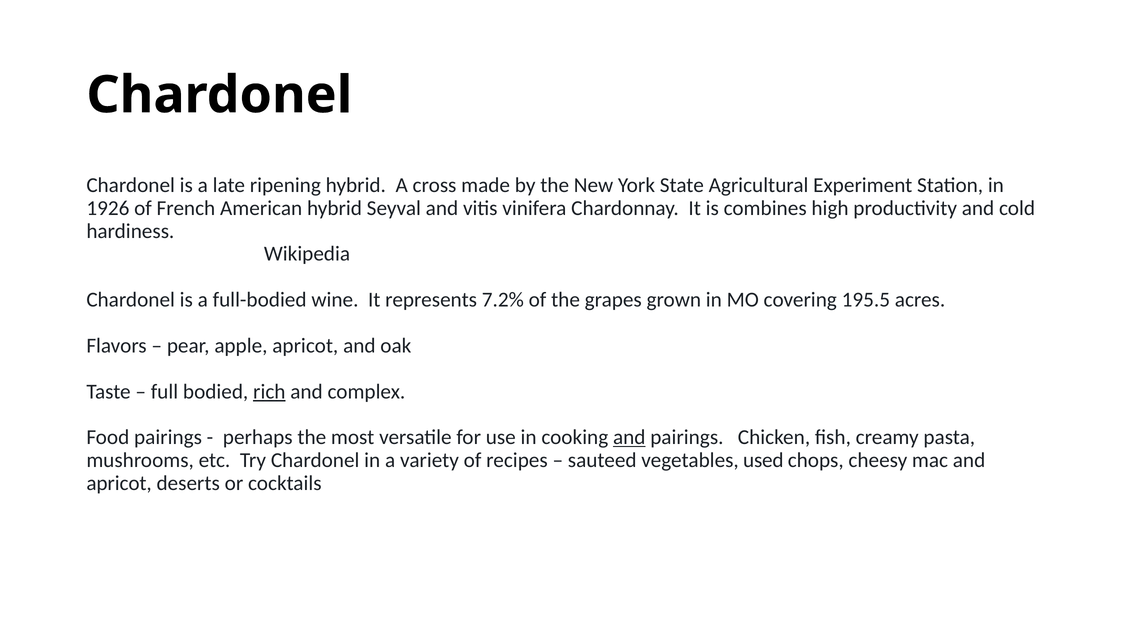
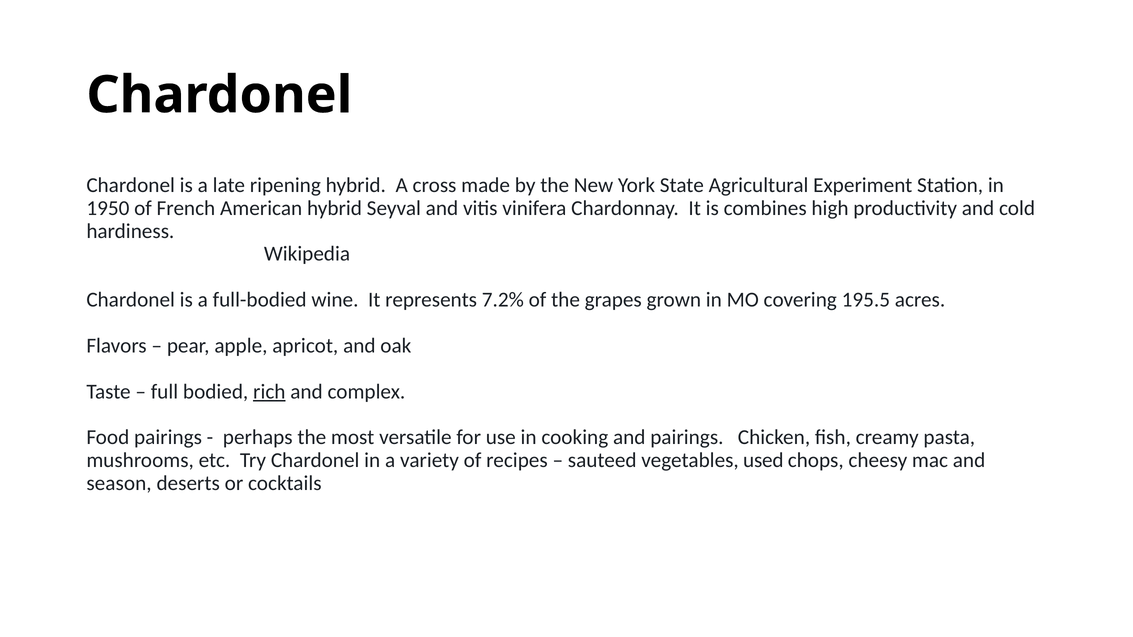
1926: 1926 -> 1950 (108, 208)
and underline: present -> none (629, 438)
apricot: apricot -> season (119, 483)
